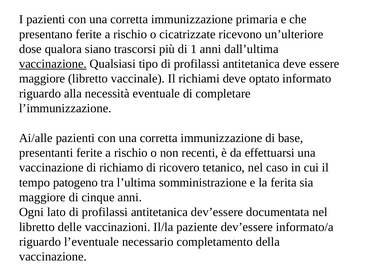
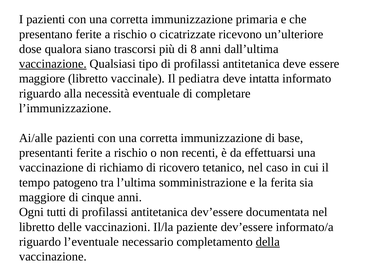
1: 1 -> 8 (194, 49)
richiami: richiami -> pediatra (199, 79)
optato: optato -> intatta (264, 79)
lato: lato -> tutti (57, 212)
della underline: none -> present (268, 242)
